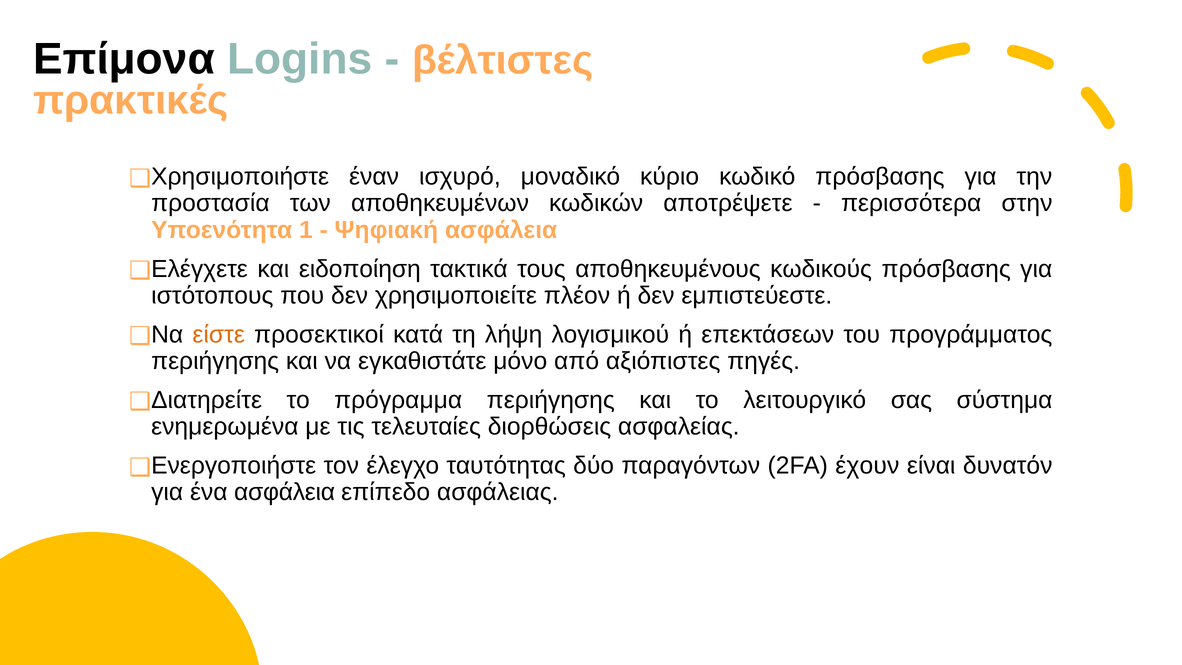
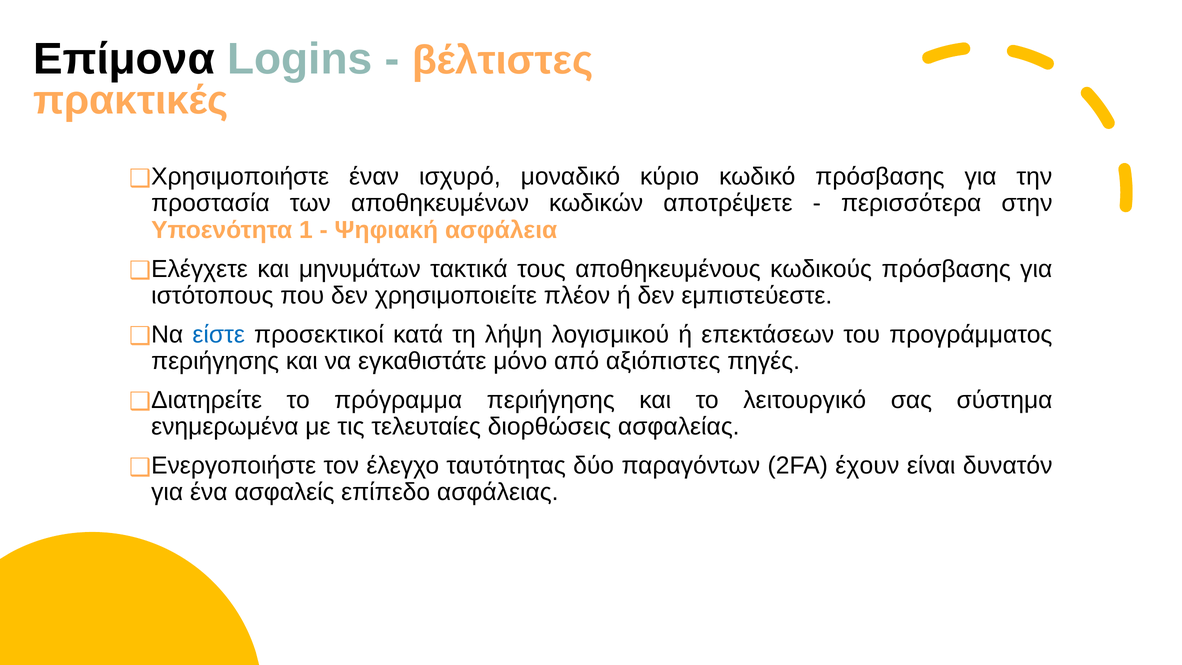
ειδοποίηση: ειδοποίηση -> μηνυμάτων (360, 269)
είστε colour: orange -> blue (219, 334)
ένα ασφάλεια: ασφάλεια -> ασφαλείς (284, 492)
